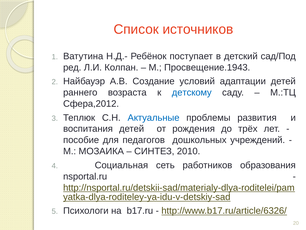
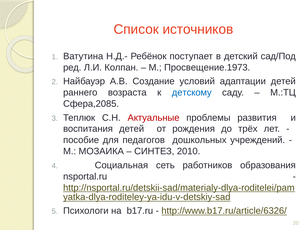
Просвещение.1943: Просвещение.1943 -> Просвещение.1973 (207, 67)
Сфера,2012: Сфера,2012 -> Сфера,2085 (91, 104)
Актуальные colour: blue -> red (154, 117)
